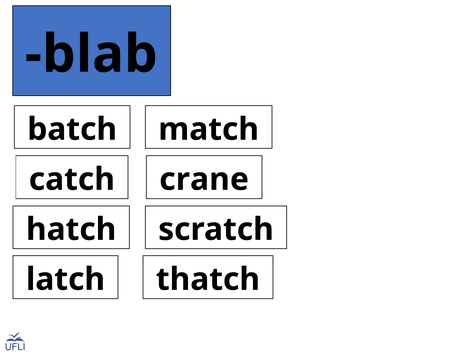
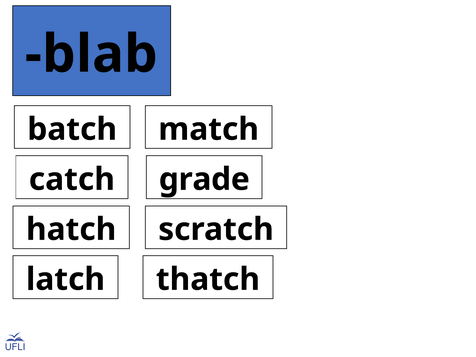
crane: crane -> grade (204, 179)
